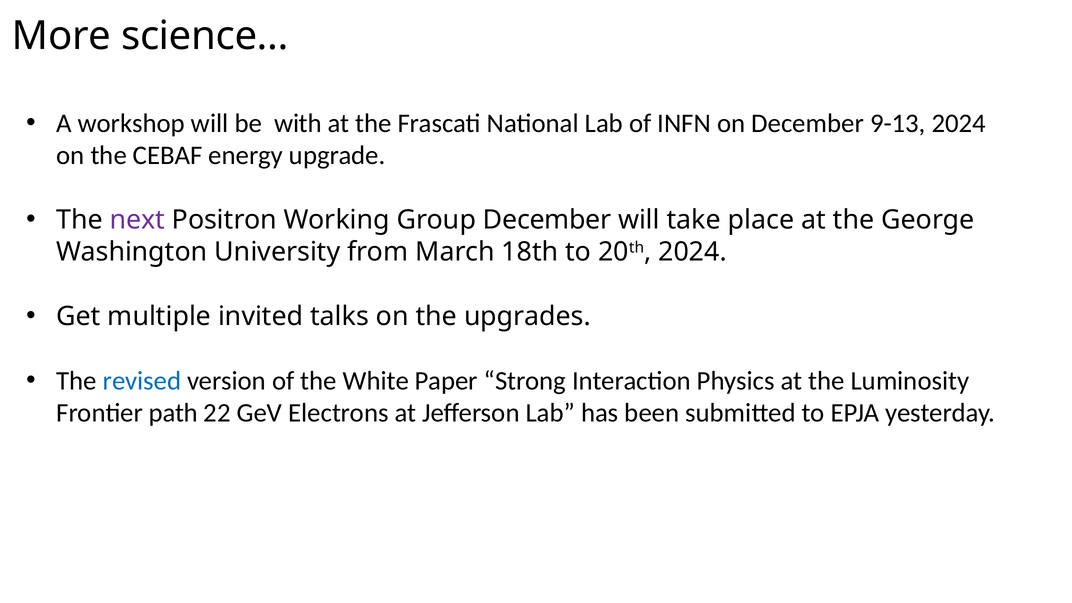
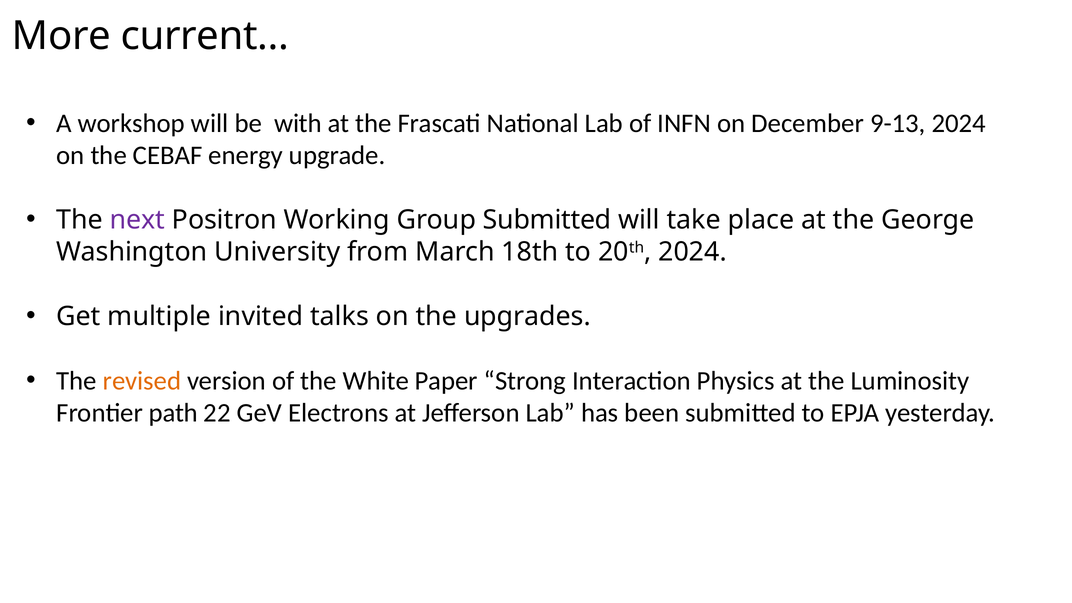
science…: science… -> current… (205, 36)
Group December: December -> Submitted (547, 220)
revised colour: blue -> orange (142, 381)
